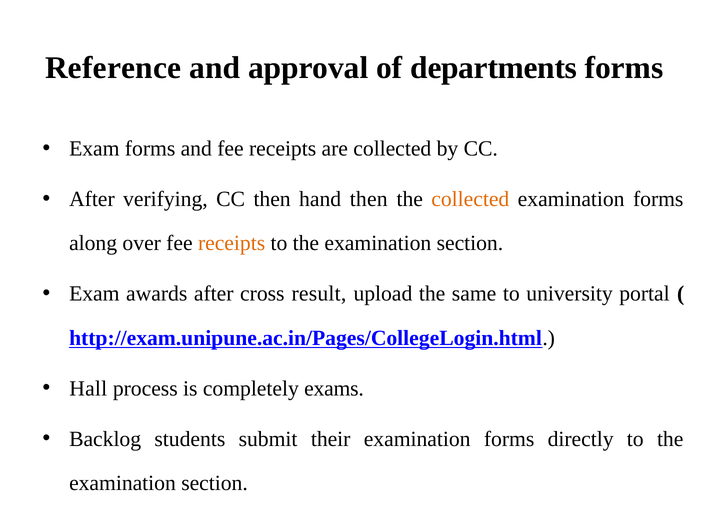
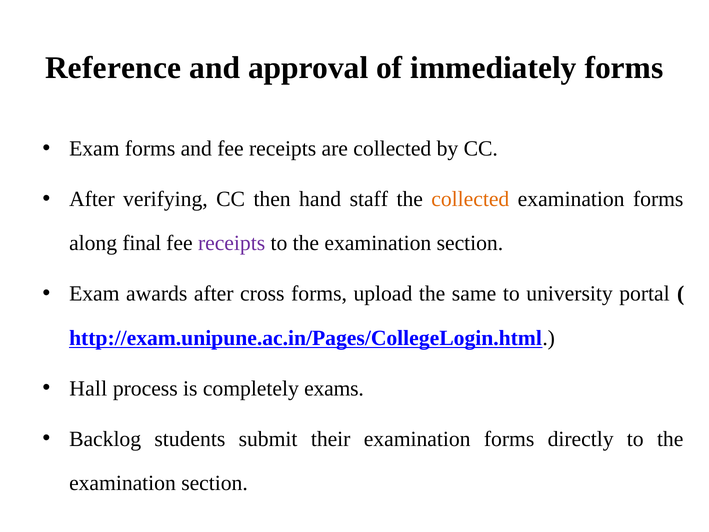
departments: departments -> immediately (493, 68)
hand then: then -> staff (369, 199)
over: over -> final (142, 243)
receipts colour: orange -> purple (232, 243)
cross result: result -> forms (319, 294)
